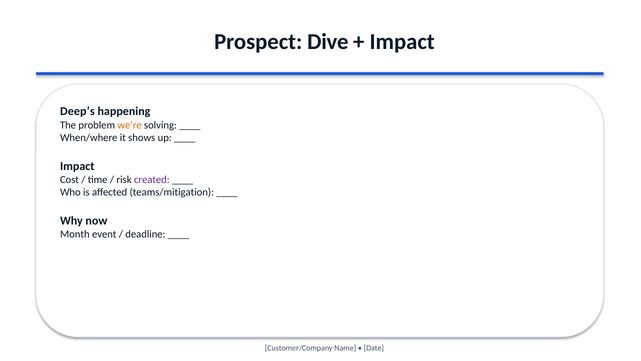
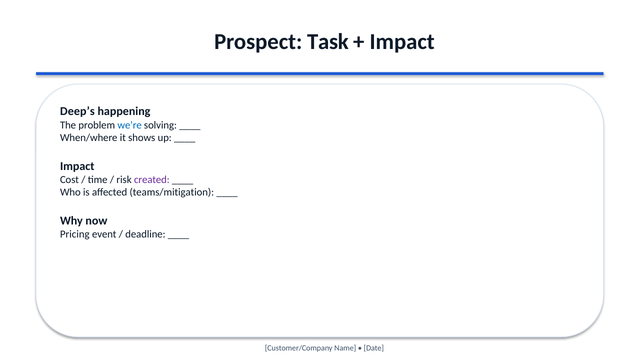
Dive: Dive -> Task (328, 42)
we’re colour: orange -> blue (130, 125)
Month: Month -> Pricing (75, 234)
